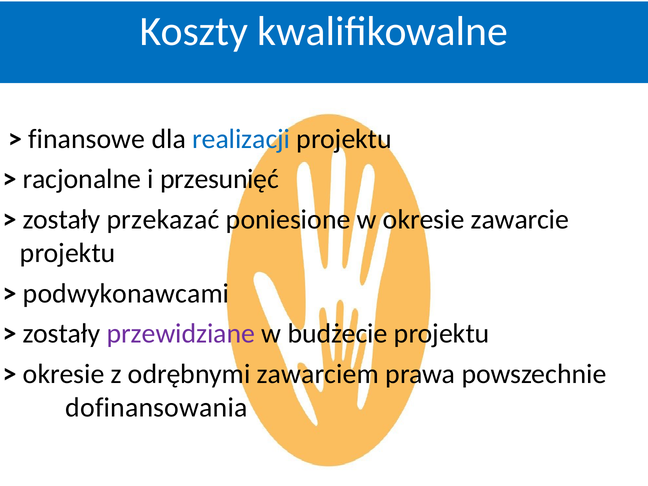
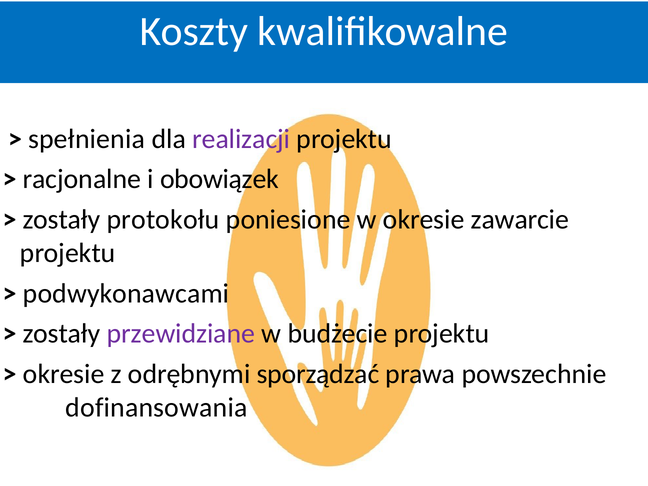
finansowe: finansowe -> spełnienia (87, 139)
realizacji colour: blue -> purple (241, 139)
przesunięć: przesunięć -> obowiązek (219, 179)
przekazać: przekazać -> protokołu (163, 220)
zawarciem: zawarciem -> sporządzać (318, 374)
